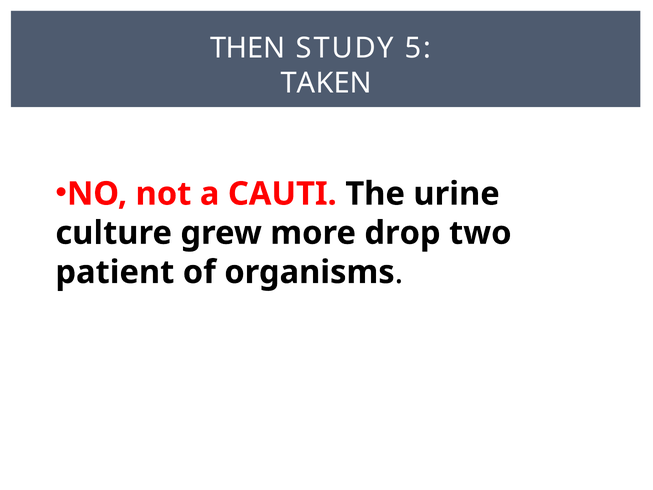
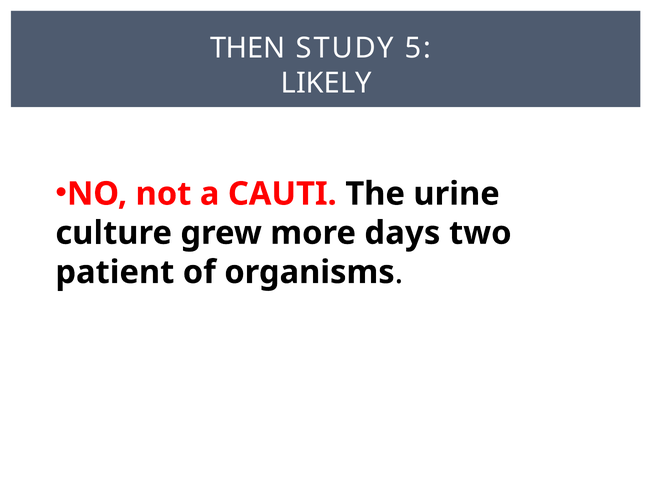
TAKEN: TAKEN -> LIKELY (326, 83)
drop: drop -> days (402, 233)
